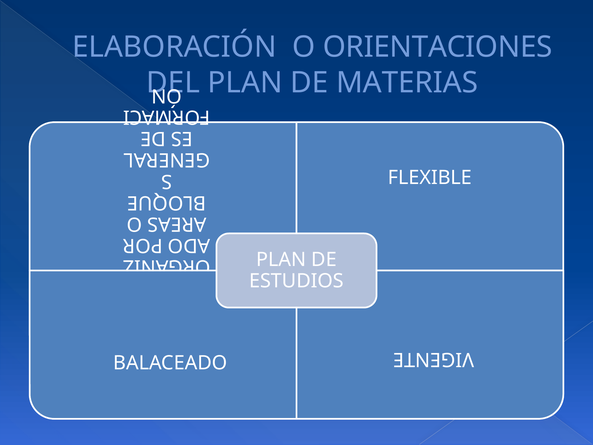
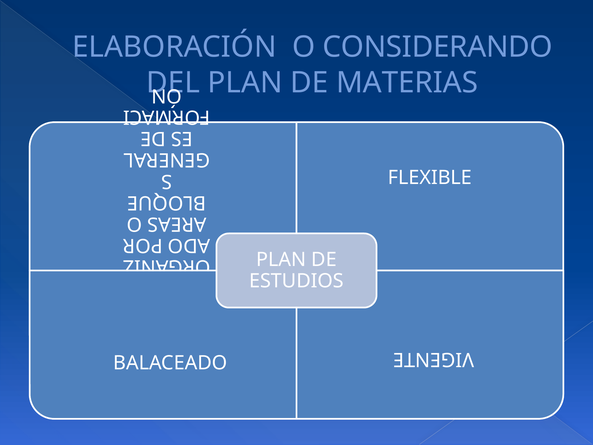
ORIENTACIONES: ORIENTACIONES -> CONSIDERANDO (438, 47)
